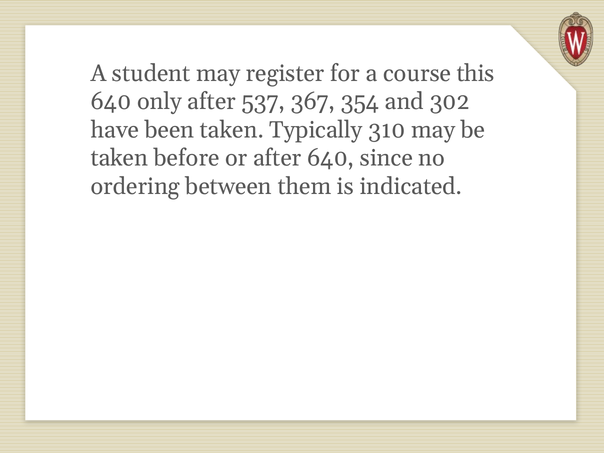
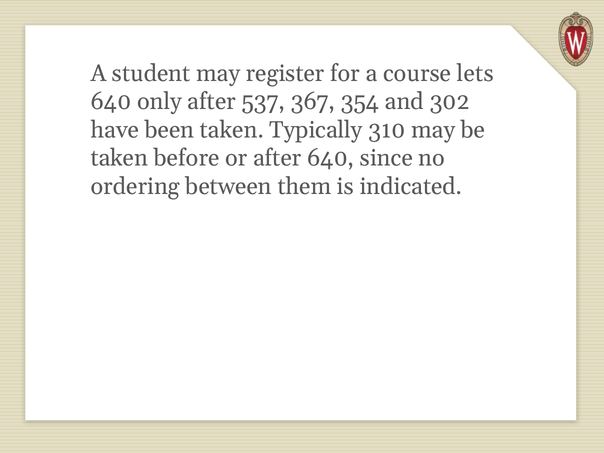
this: this -> lets (475, 74)
